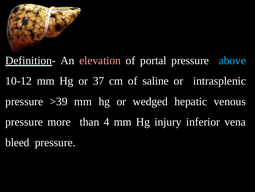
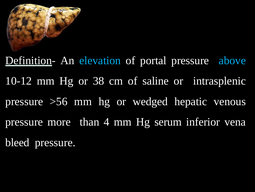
elevation colour: pink -> light blue (100, 60)
37: 37 -> 38 (99, 81)
>39: >39 -> >56 (59, 101)
injury: injury -> serum (168, 122)
